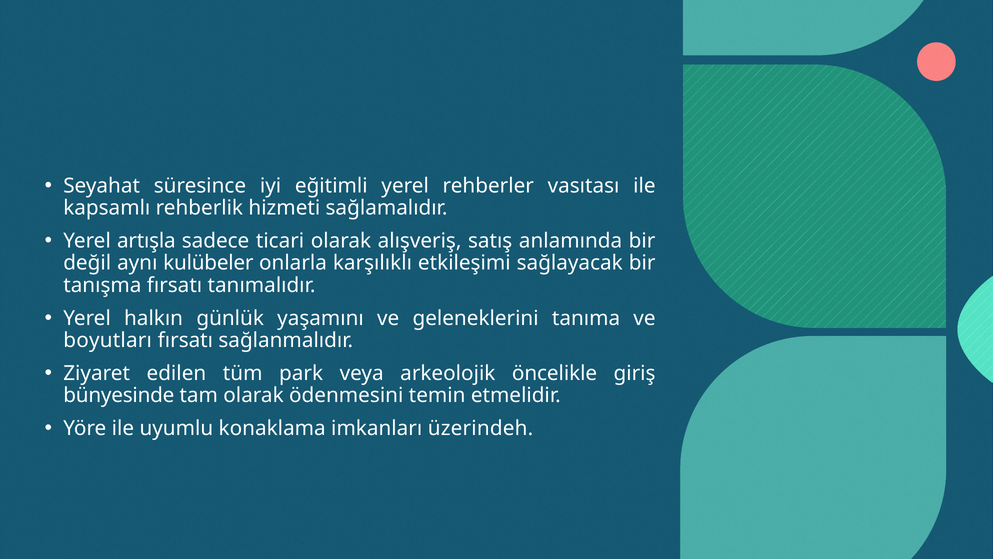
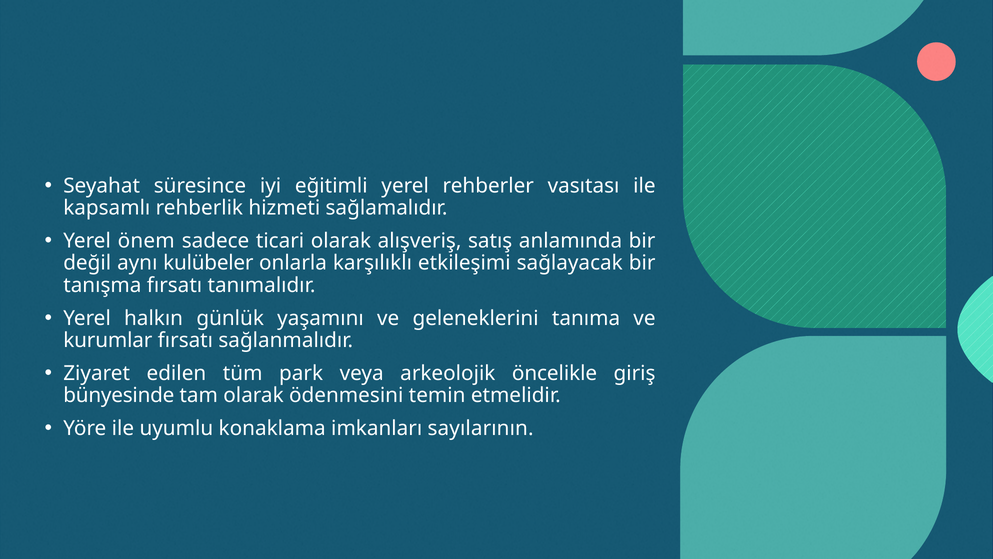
artışla: artışla -> önem (146, 241)
boyutları: boyutları -> kurumlar (108, 340)
üzerindeh: üzerindeh -> sayılarının (481, 428)
